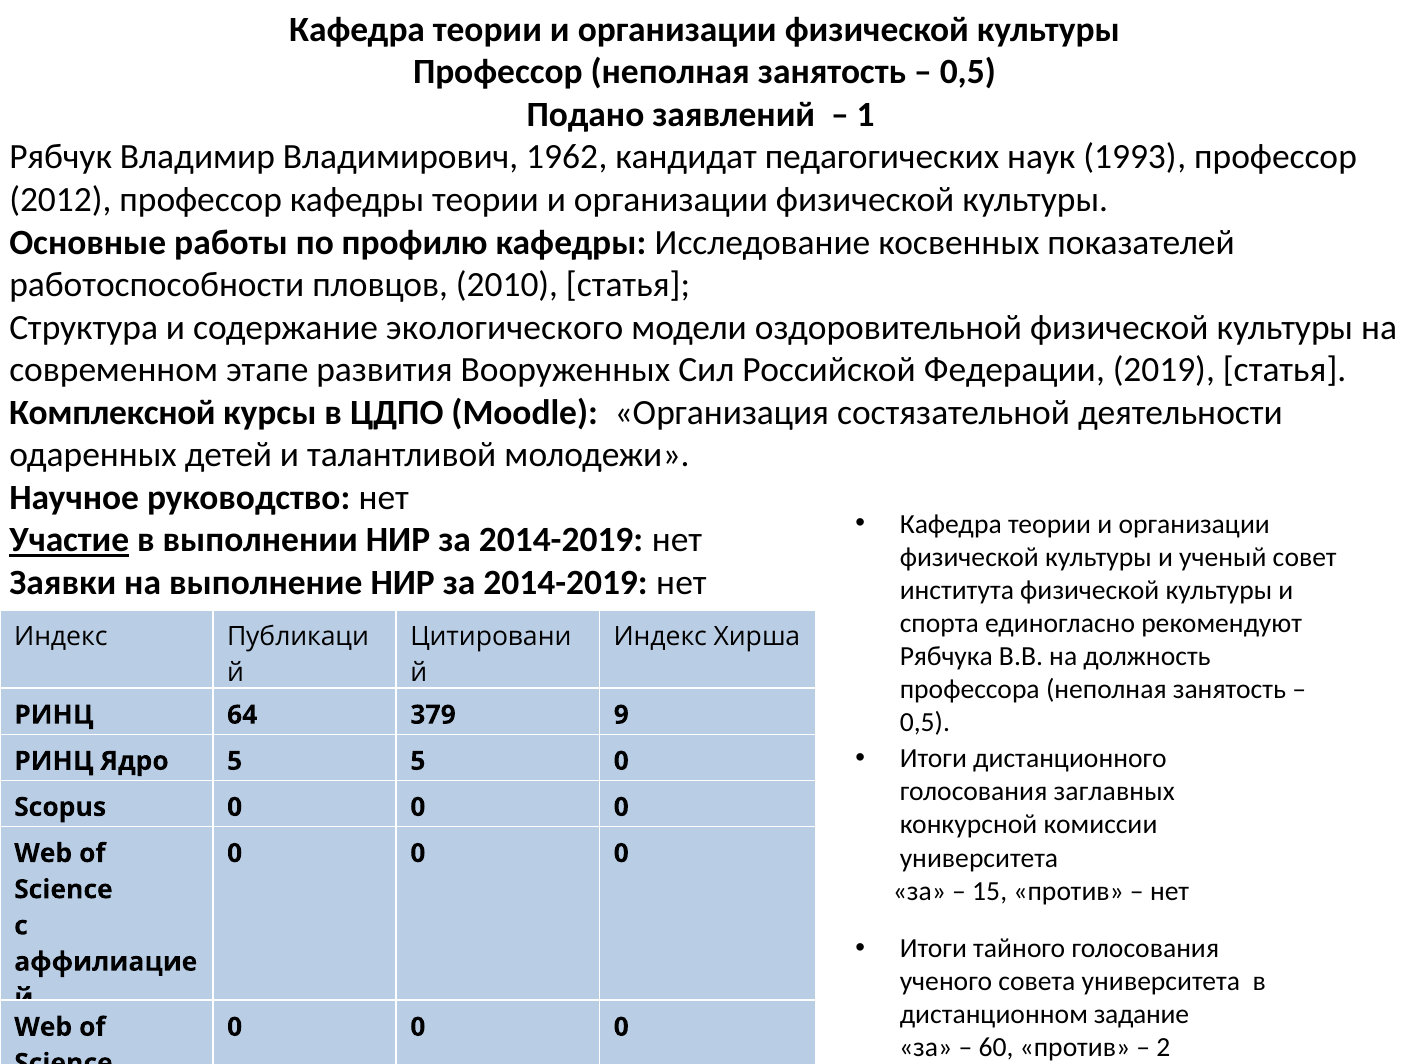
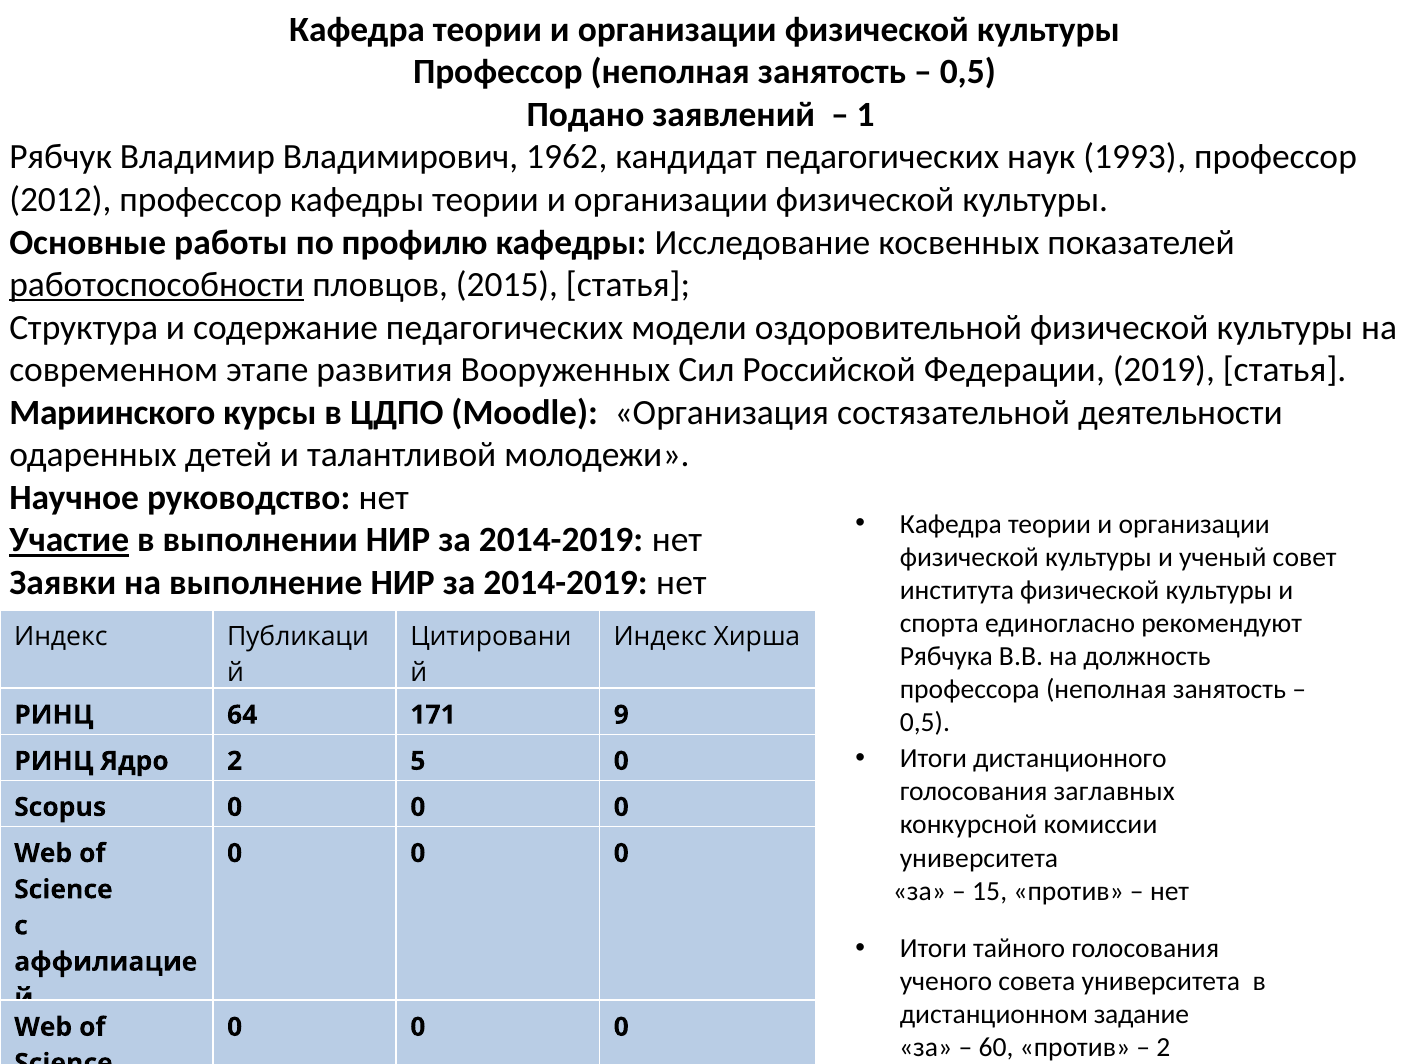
работоспособности underline: none -> present (157, 285)
2010: 2010 -> 2015 (507, 285)
содержание экологического: экологического -> педагогических (505, 328)
Комплексной: Комплексной -> Мариинского (112, 413)
379: 379 -> 171 (433, 715)
Ядро 5: 5 -> 2 (235, 761)
